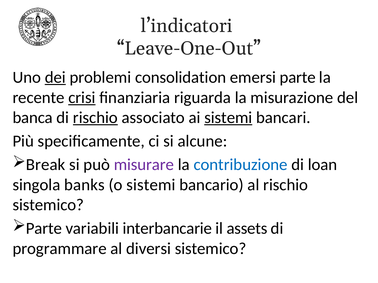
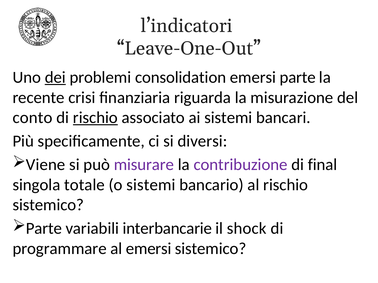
crisi underline: present -> none (82, 98)
banca: banca -> conto (32, 118)
sistemi underline: present -> none (228, 118)
alcune: alcune -> diversi (202, 141)
Break: Break -> Viene (46, 165)
contribuzione colour: blue -> purple (241, 165)
loan: loan -> final (323, 165)
banks: banks -> totale (84, 185)
assets: assets -> shock (247, 229)
al diversi: diversi -> emersi (149, 249)
